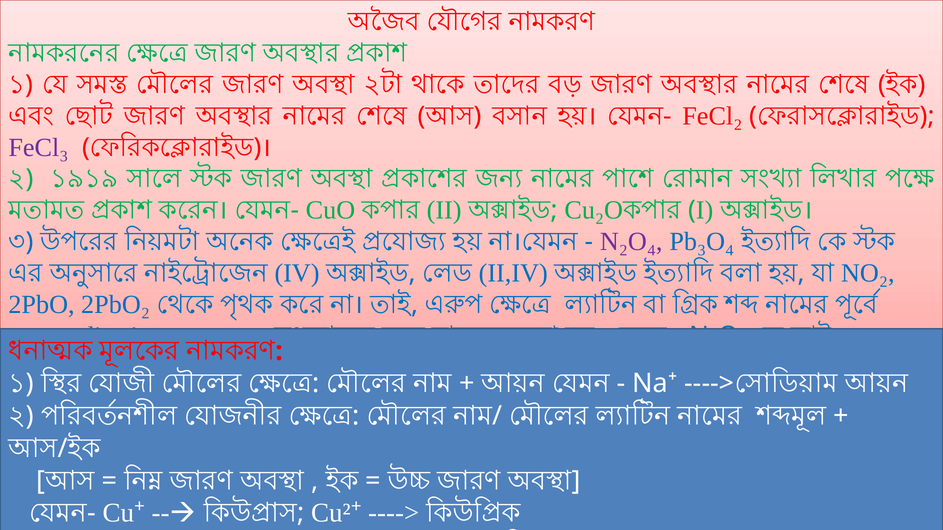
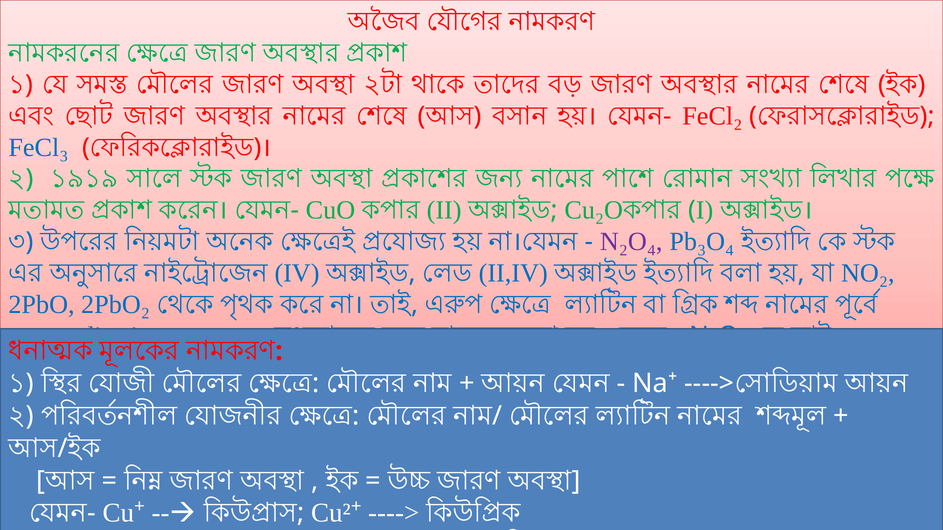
FeCl₃ colour: purple -> blue (38, 147)
